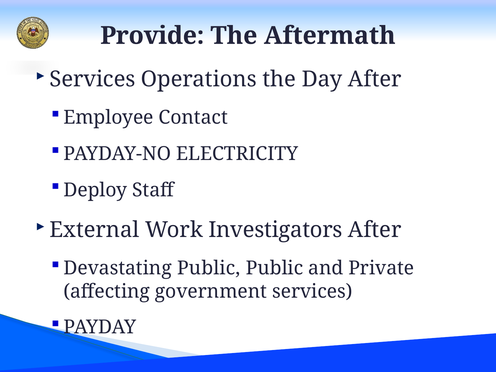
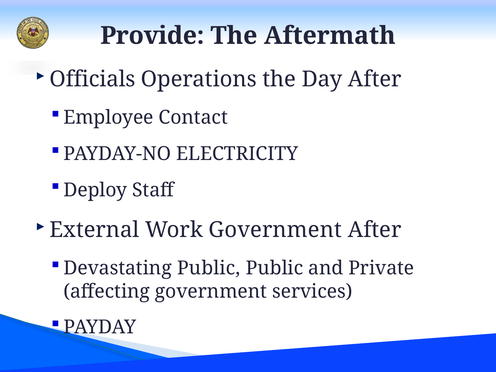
Services: Services -> Officials (92, 79)
Work Investigators: Investigators -> Government (275, 230)
